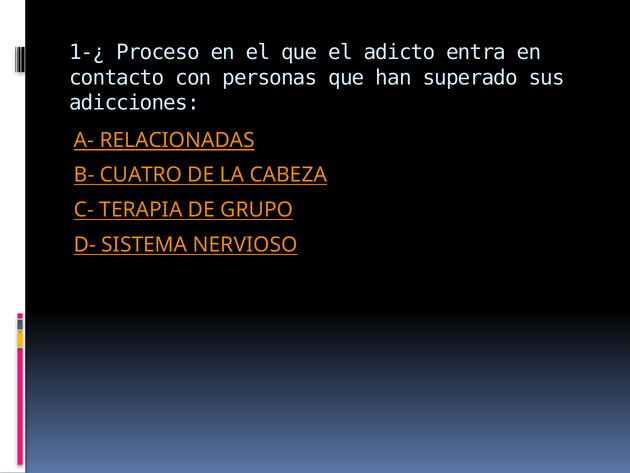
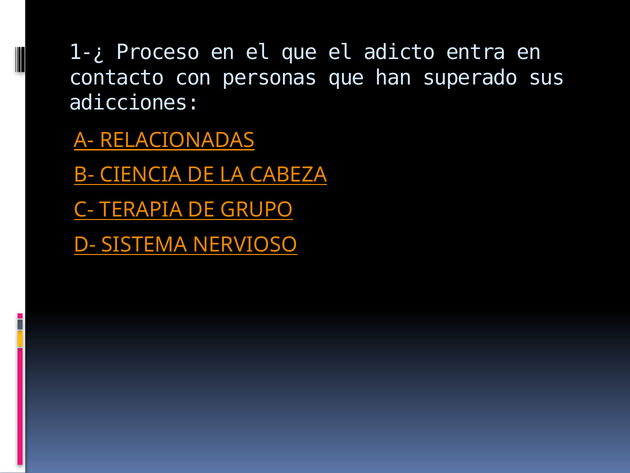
CUATRO: CUATRO -> CIENCIA (141, 175)
